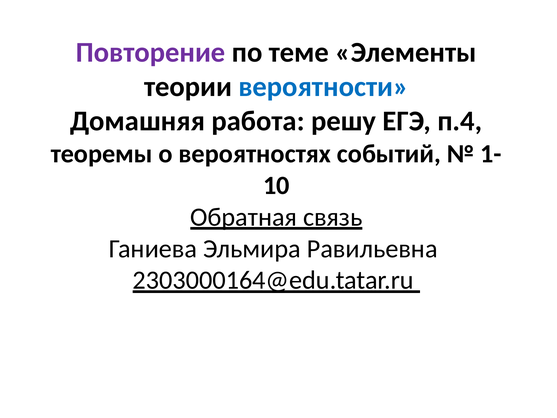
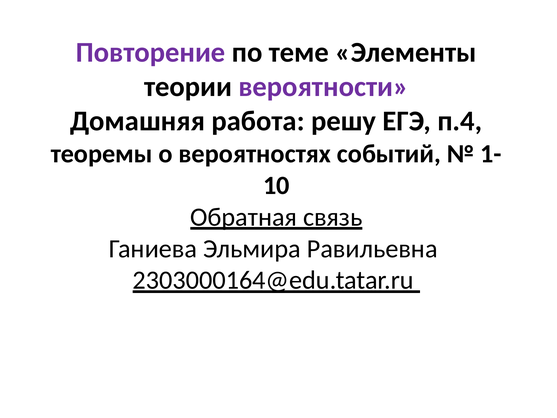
вероятности colour: blue -> purple (323, 87)
